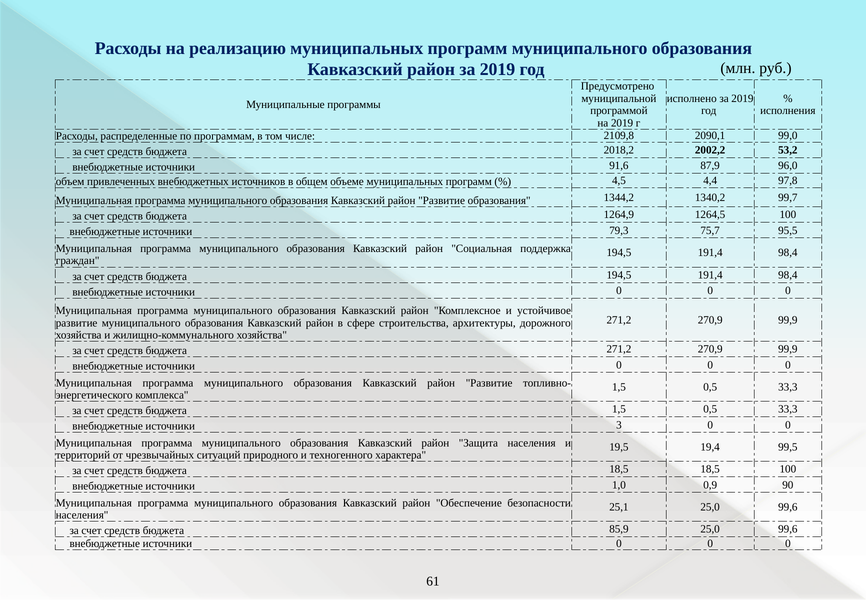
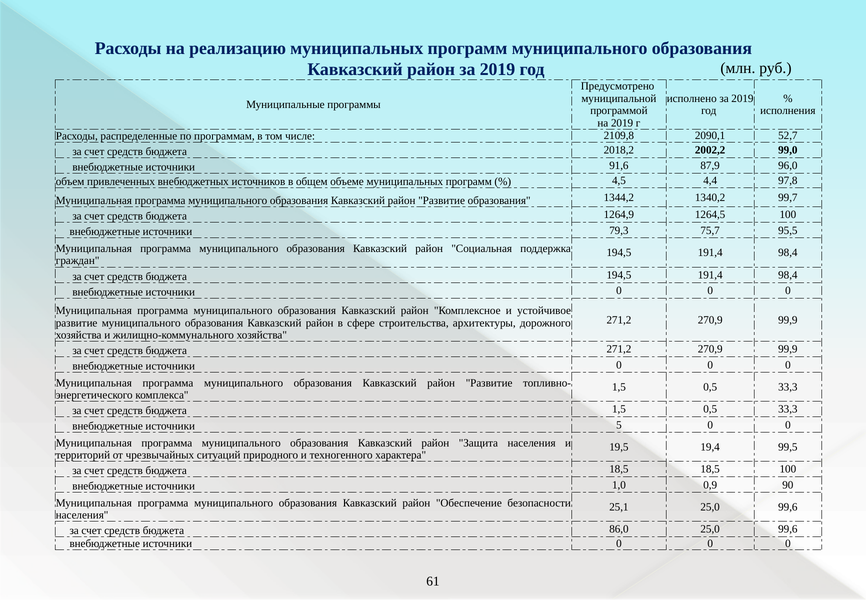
99,0: 99,0 -> 52,7 (788, 136)
53,2: 53,2 -> 99,0 (788, 150)
3: 3 -> 5 (619, 425)
85,9: 85,9 -> 86,0 (619, 529)
